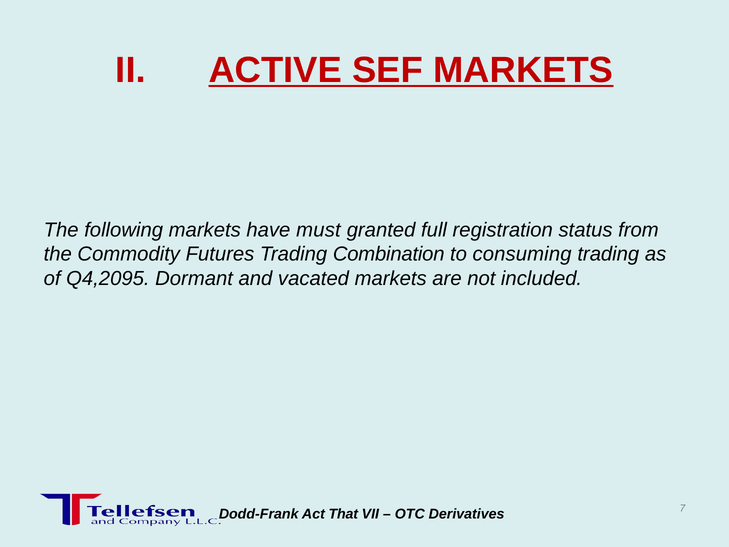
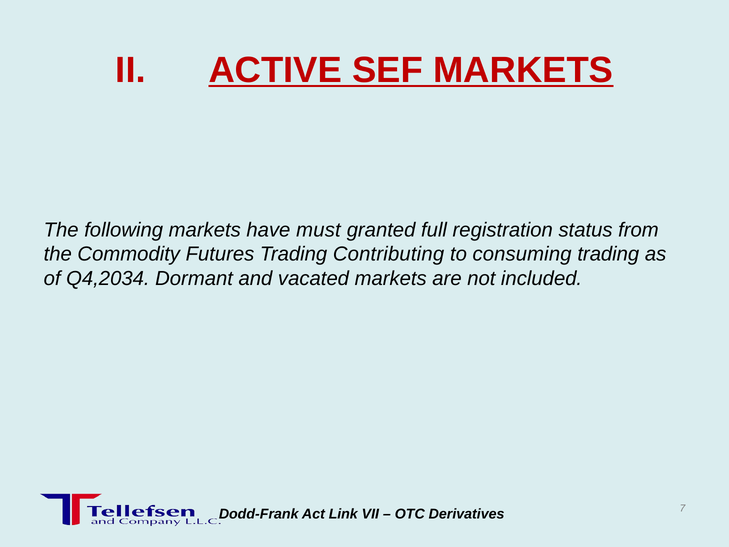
Combination: Combination -> Contributing (389, 254)
Q4,2095: Q4,2095 -> Q4,2034 (108, 278)
That: That -> Link (343, 514)
